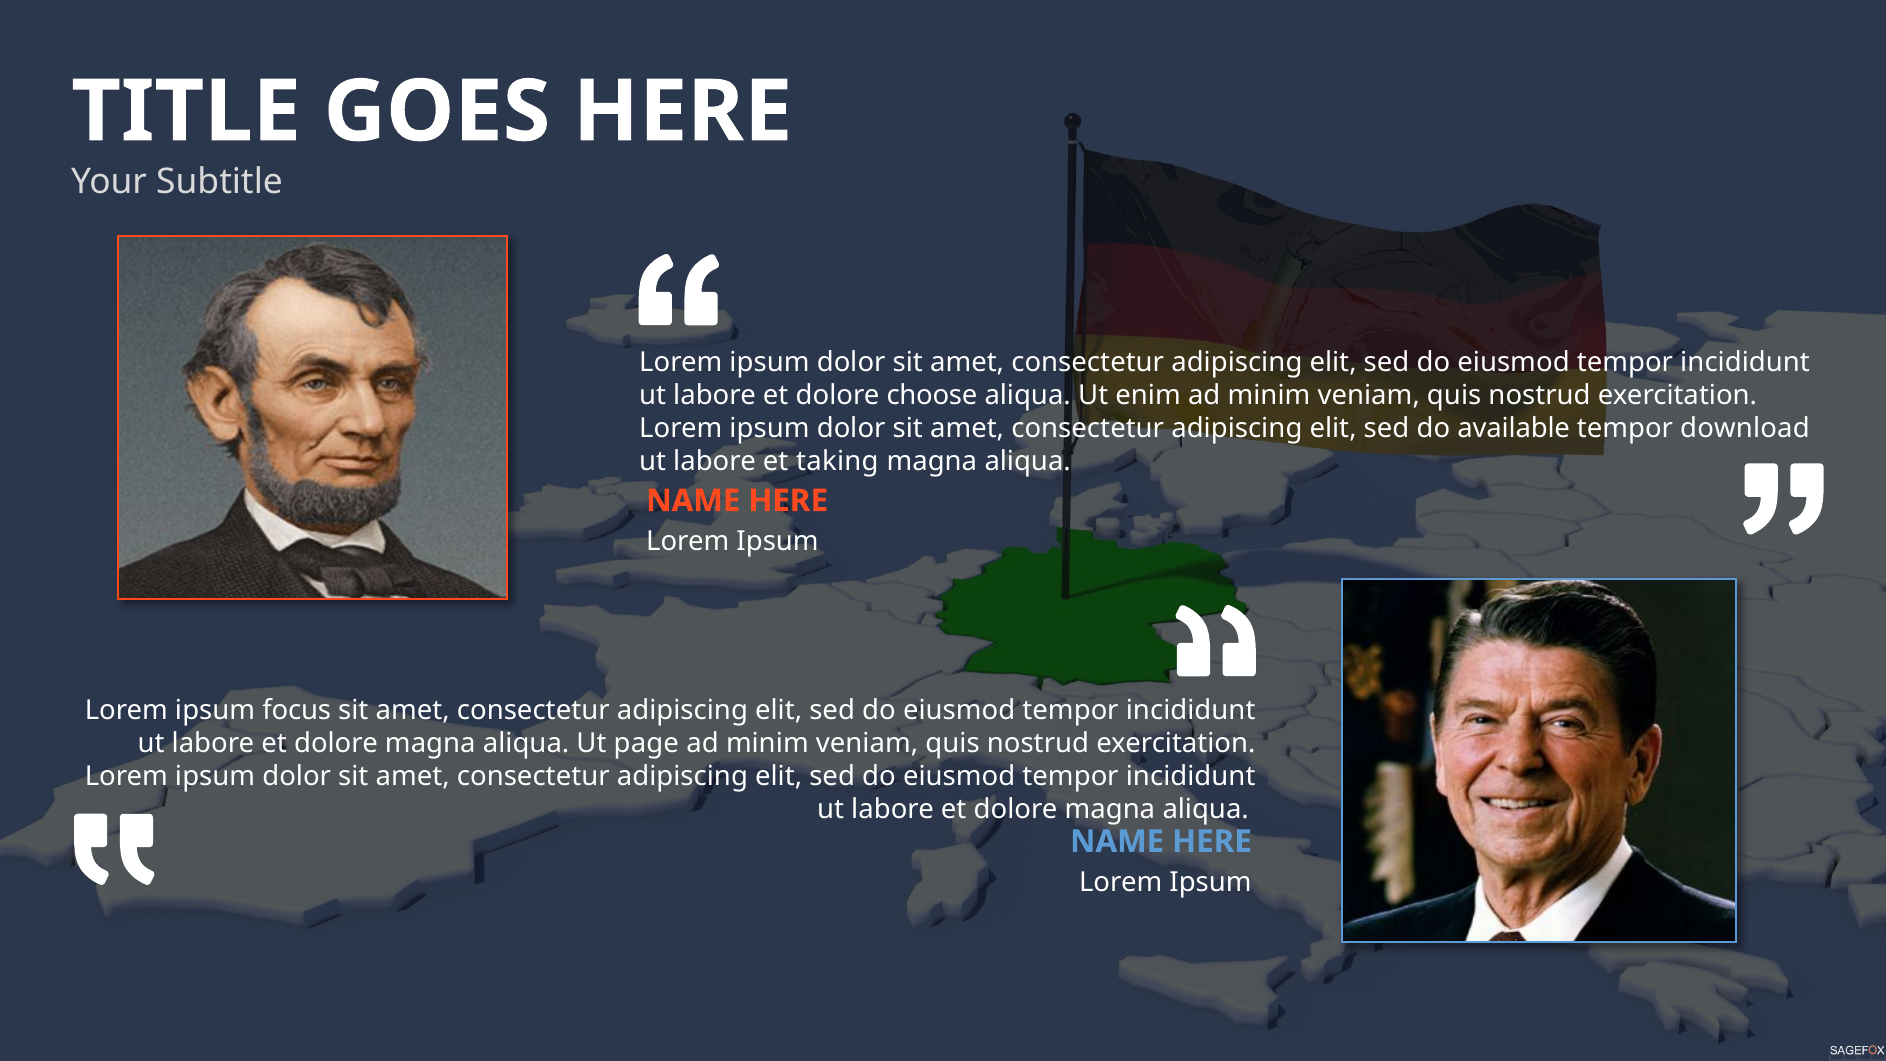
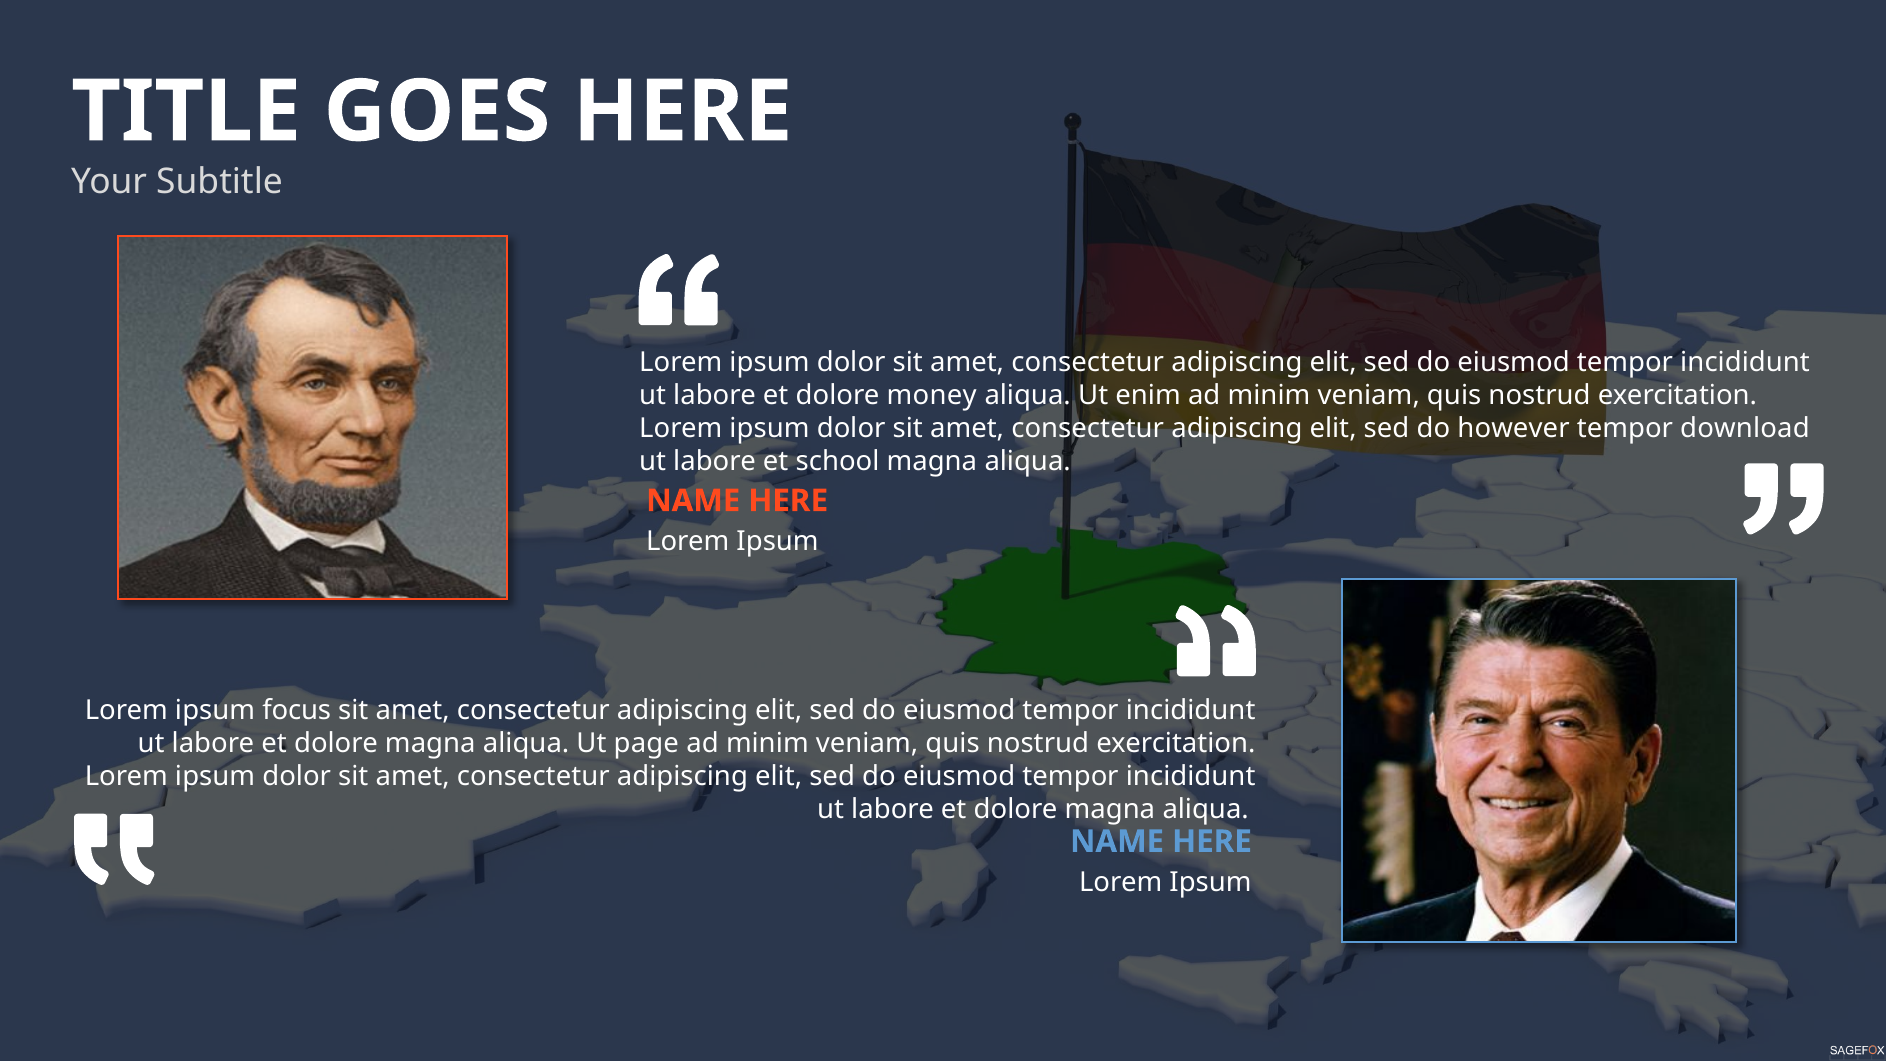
choose: choose -> money (932, 395)
available: available -> however (1514, 429)
taking: taking -> school (838, 462)
